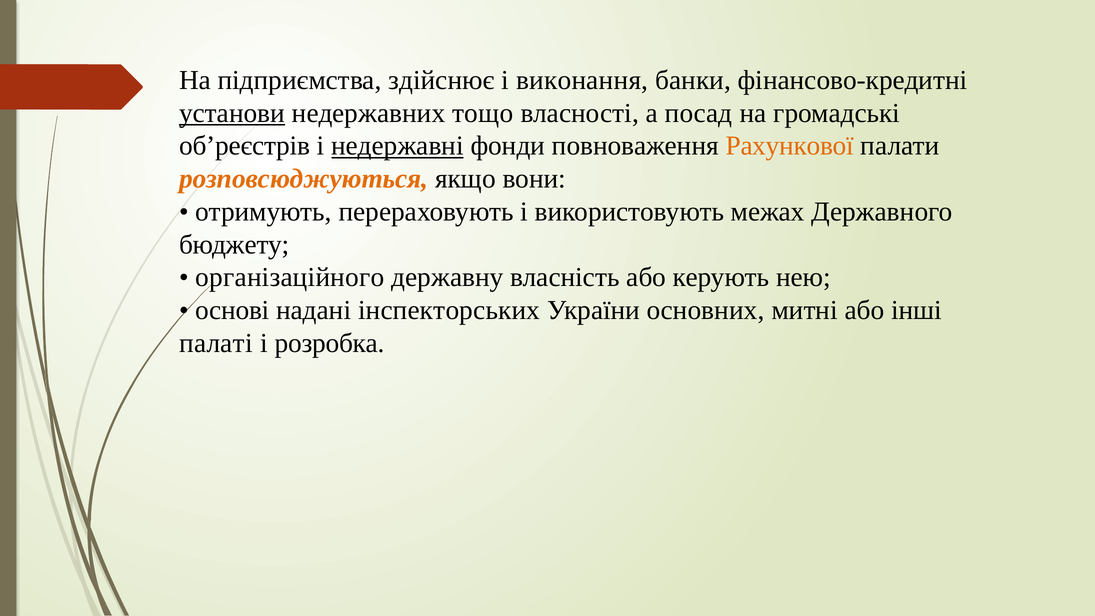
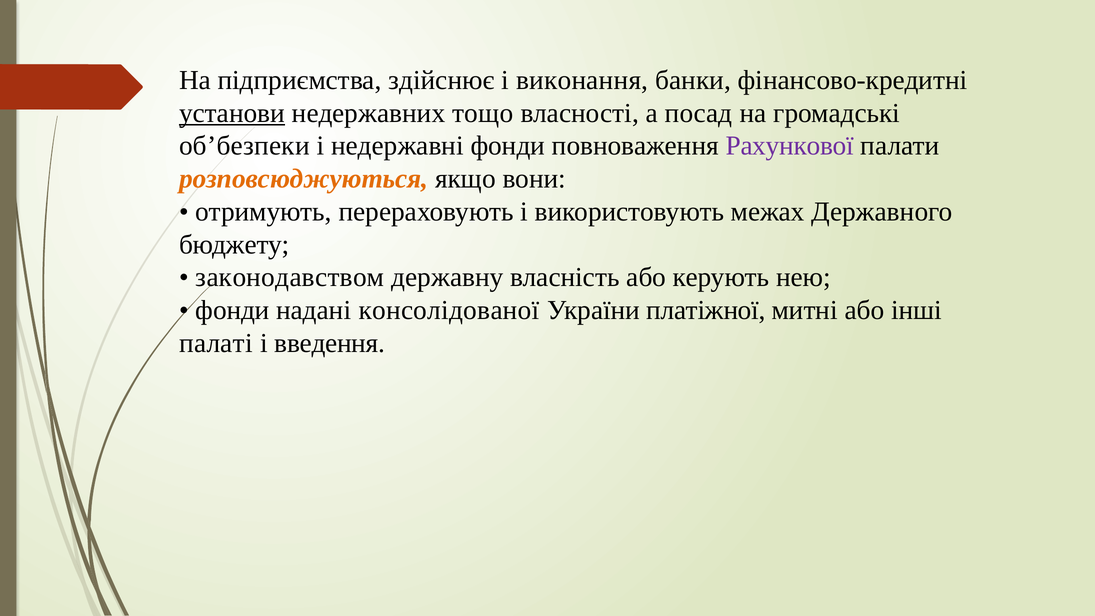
об’реєстрів: об’реєстрів -> об’безпеки (244, 146)
недержавні underline: present -> none (397, 146)
Рахункової colour: orange -> purple (790, 146)
організаційного: організаційного -> законодавством (290, 277)
основі: основі -> фонди (232, 310)
інспекторських: інспекторських -> консолідованої (449, 310)
основних: основних -> платіжної (706, 310)
розробка: розробка -> введення (330, 343)
